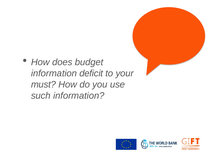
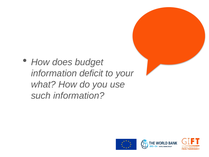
must: must -> what (43, 84)
